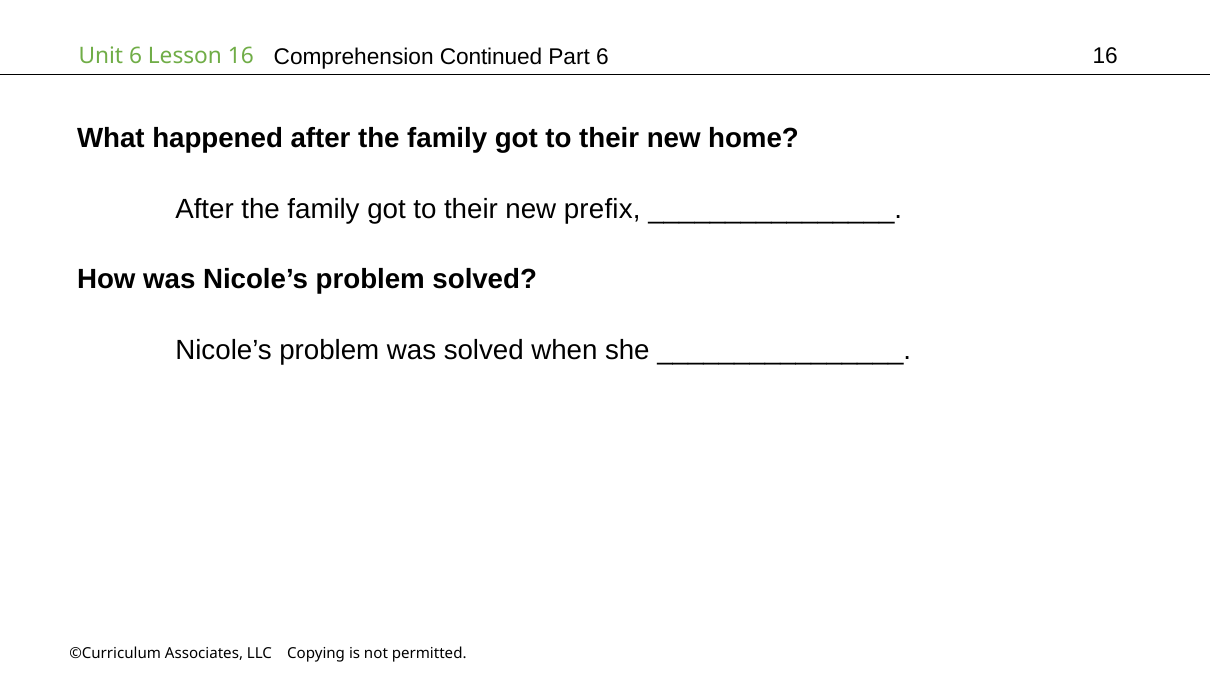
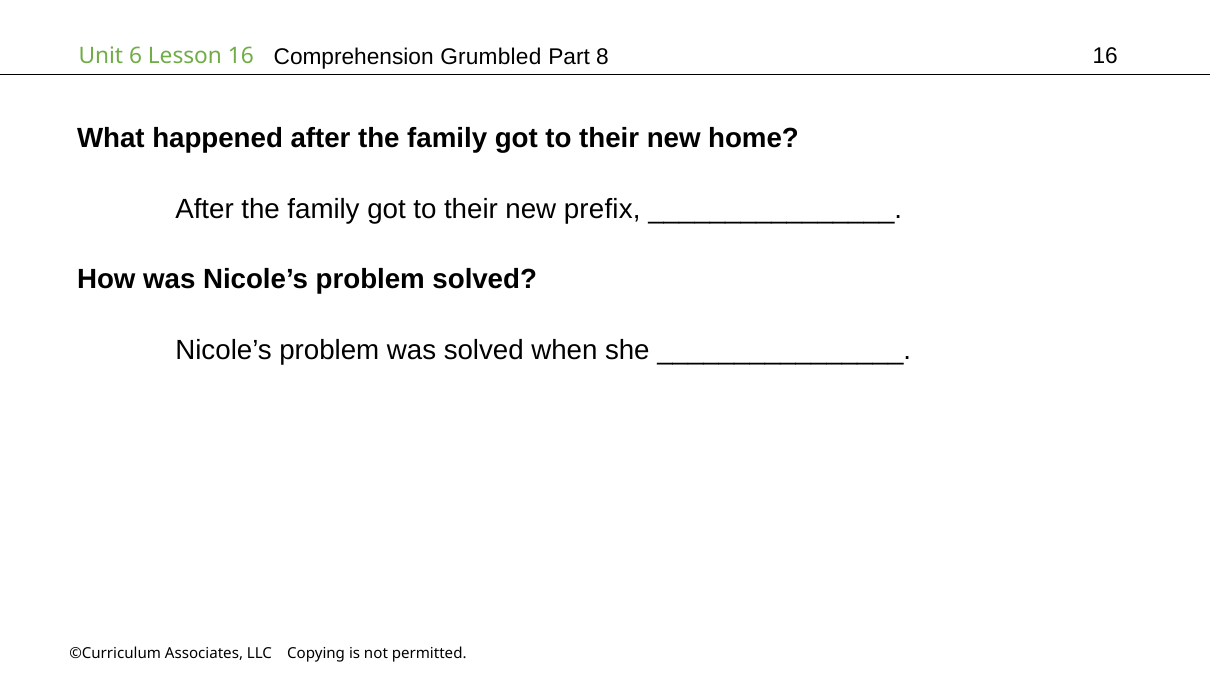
Continued: Continued -> Grumbled (491, 57)
Part 6: 6 -> 8 (602, 57)
